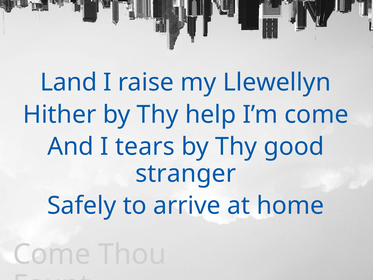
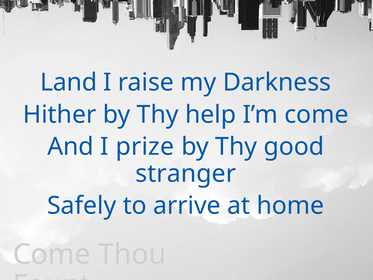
Llewellyn: Llewellyn -> Darkness (277, 82)
tears: tears -> prize (145, 147)
